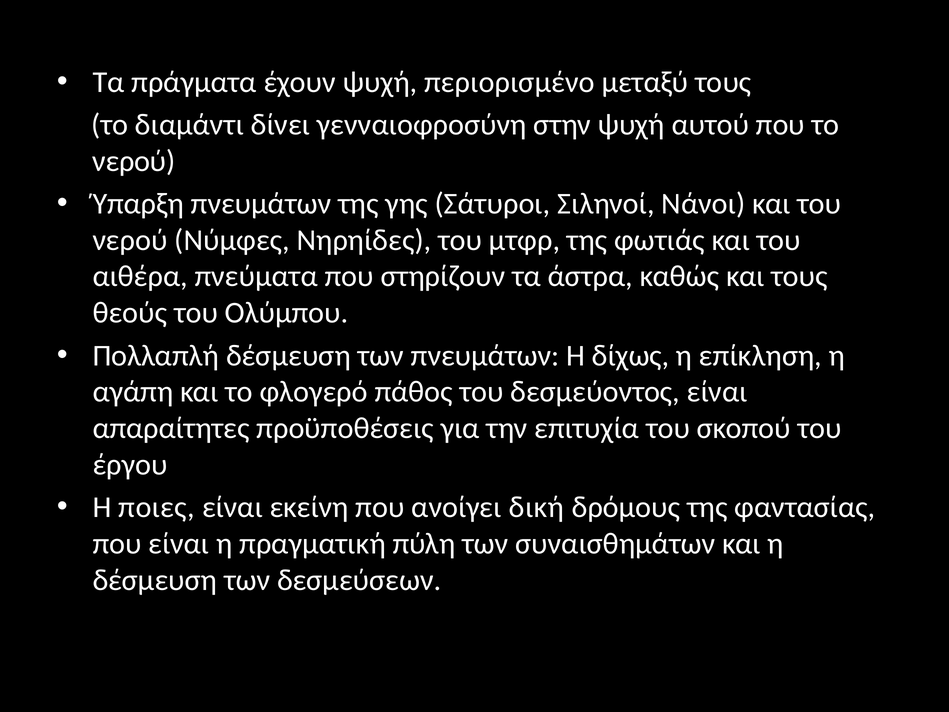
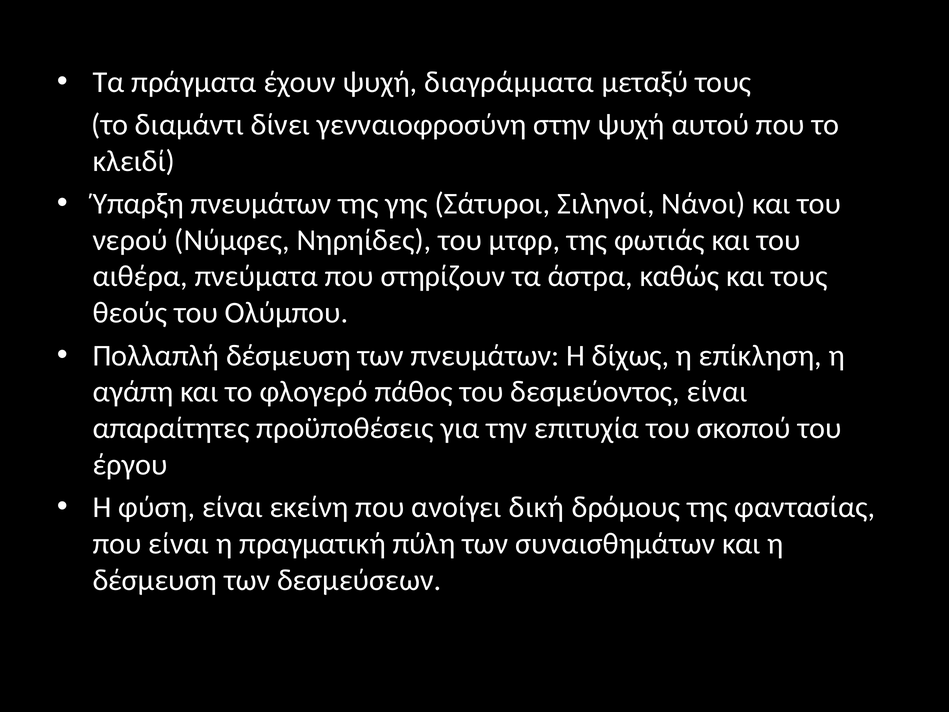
περιορισμένο: περιορισμένο -> διαγράμματα (509, 82)
νερού: νερού -> κλειδί (134, 161)
ποιες: ποιες -> φύση (157, 507)
